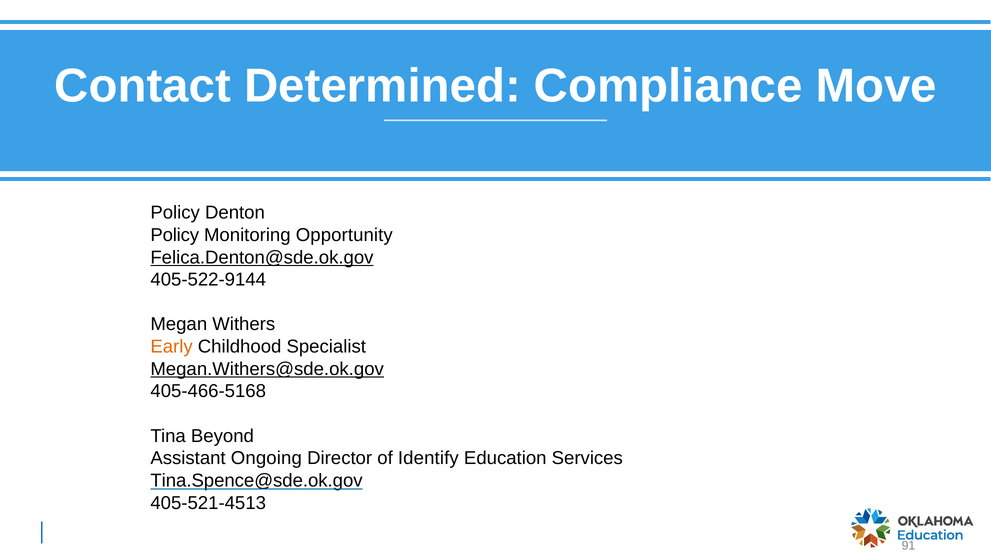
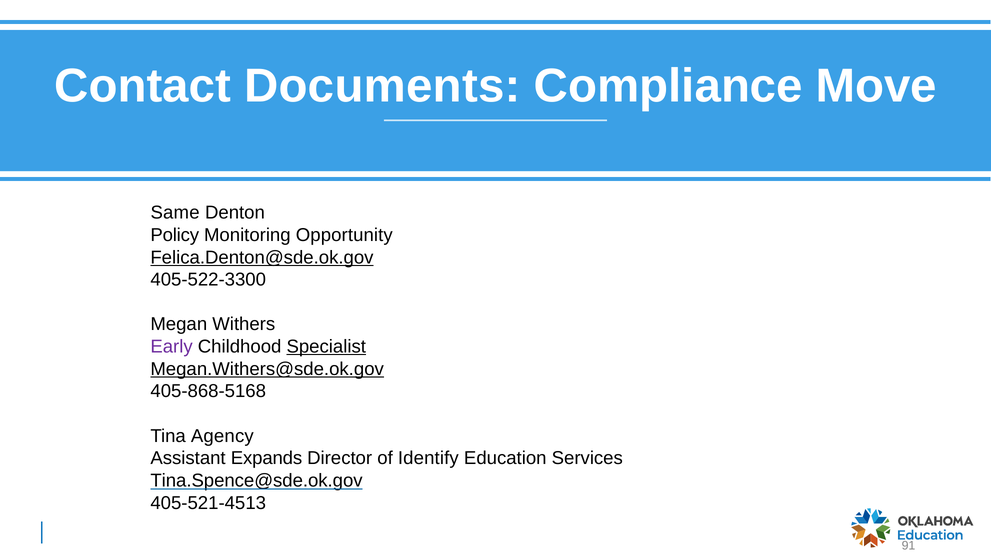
Determined: Determined -> Documents (382, 86)
Policy: Policy -> Same (175, 213)
405-522-9144: 405-522-9144 -> 405-522-3300 (208, 279)
Early colour: orange -> purple (172, 346)
Specialist underline: none -> present (326, 346)
405-466-5168: 405-466-5168 -> 405-868-5168 (208, 391)
Beyond: Beyond -> Agency (222, 435)
Ongoing: Ongoing -> Expands (267, 458)
